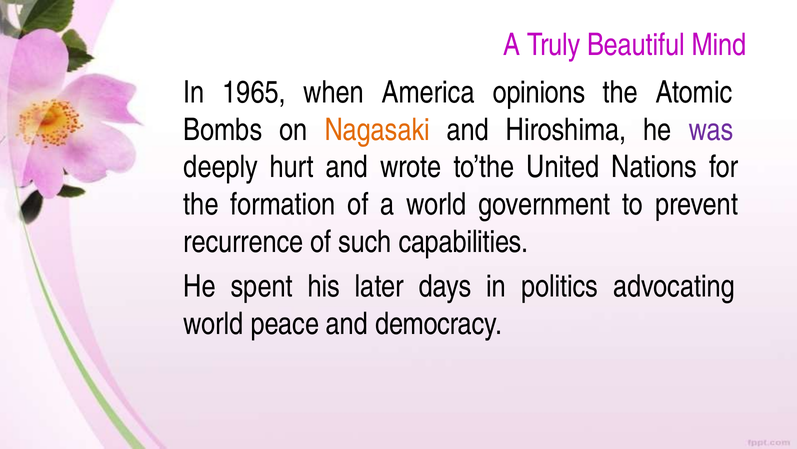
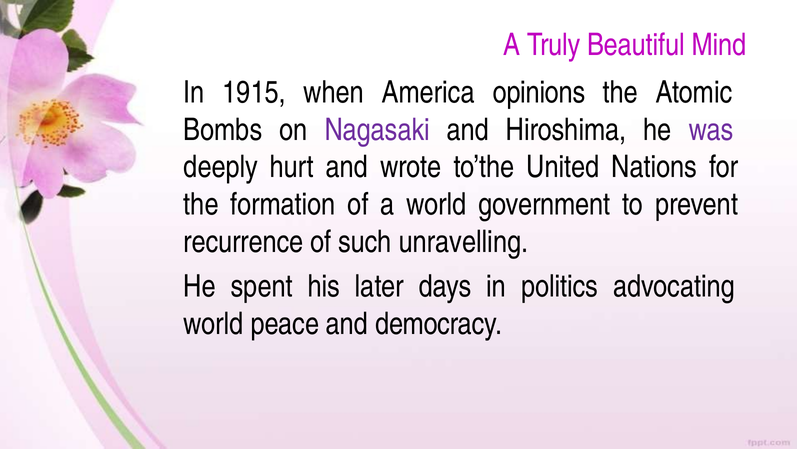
1965: 1965 -> 1915 (254, 93)
Nagasaki colour: orange -> purple (377, 130)
capabilities: capabilities -> unravelling (463, 241)
